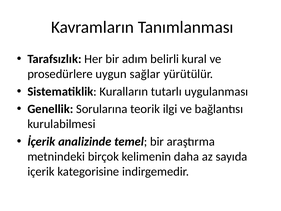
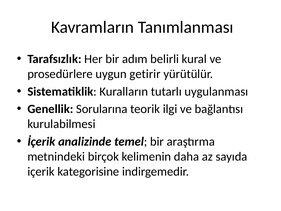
sağlar: sağlar -> getirir (145, 74)
